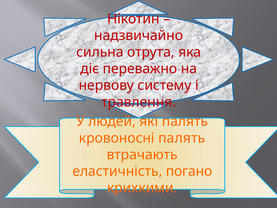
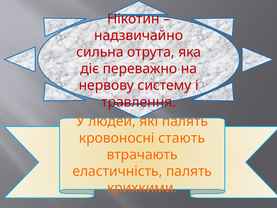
кровоносні палять: палять -> стають (182, 138)
еластичність погано: погано -> палять (189, 171)
